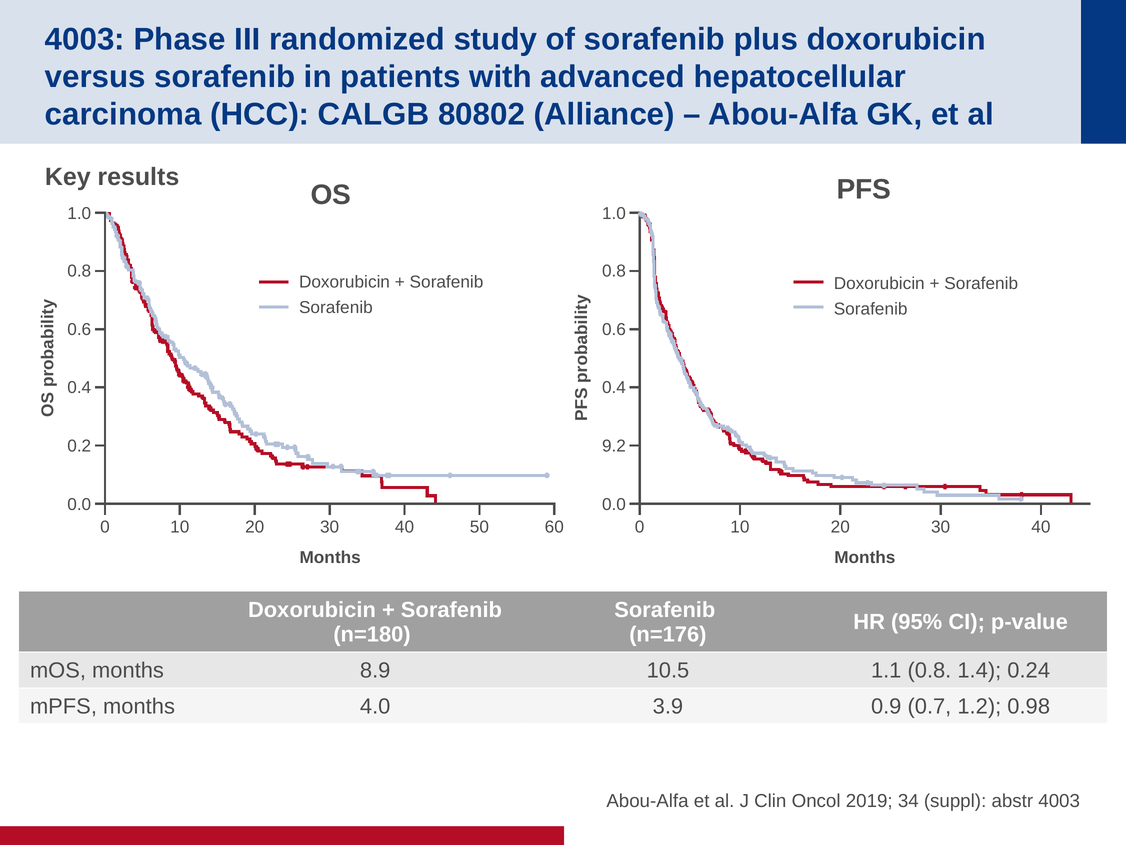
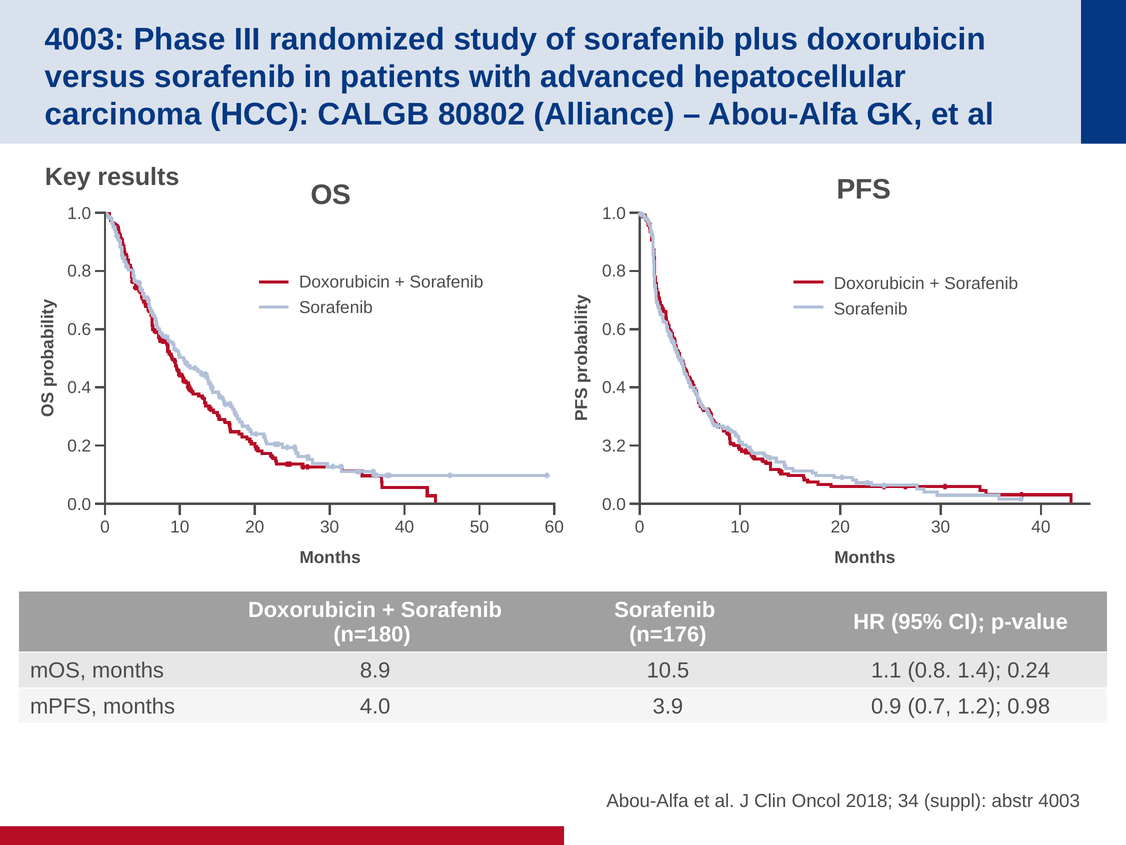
9.2: 9.2 -> 3.2 (614, 446)
2019: 2019 -> 2018 (869, 801)
